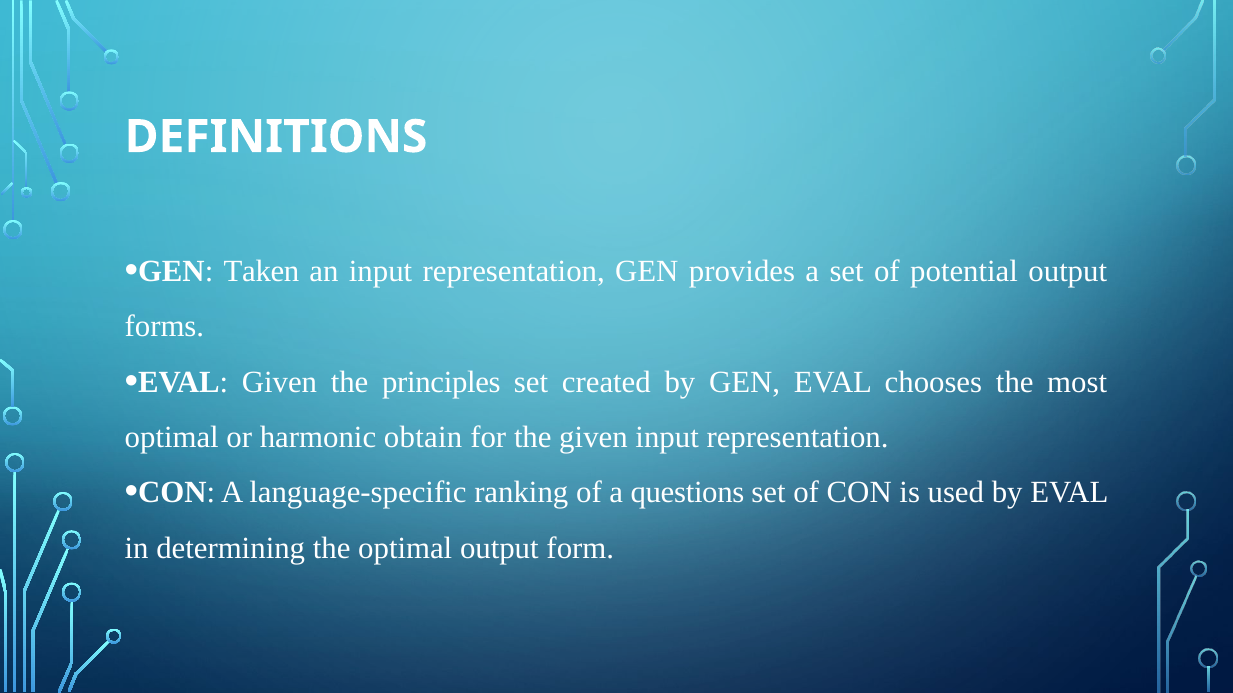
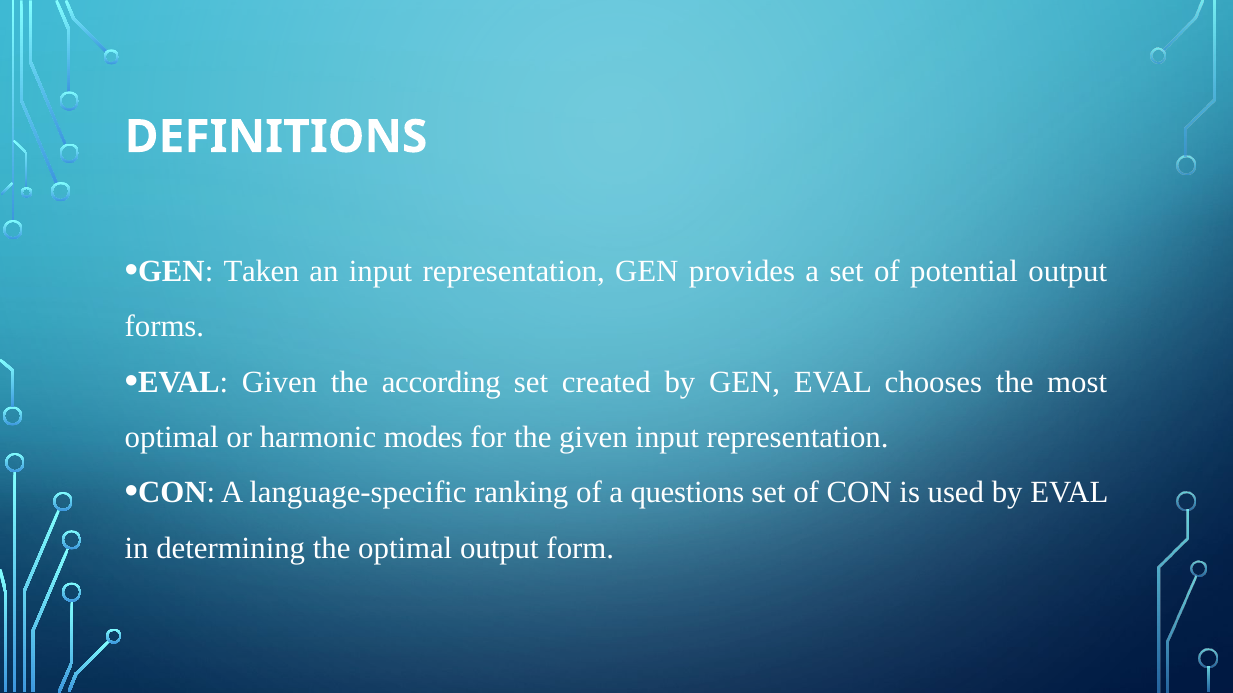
principles: principles -> according (441, 382)
obtain: obtain -> modes (423, 438)
